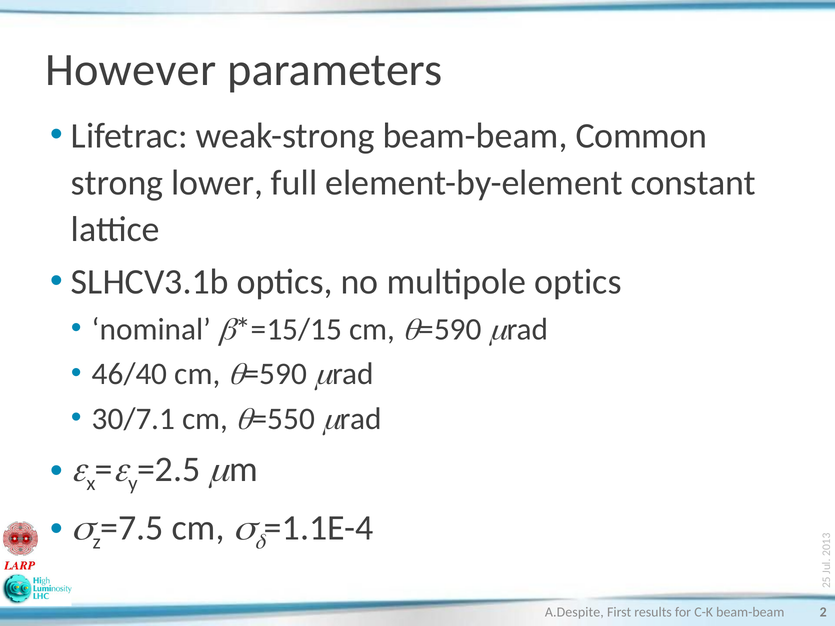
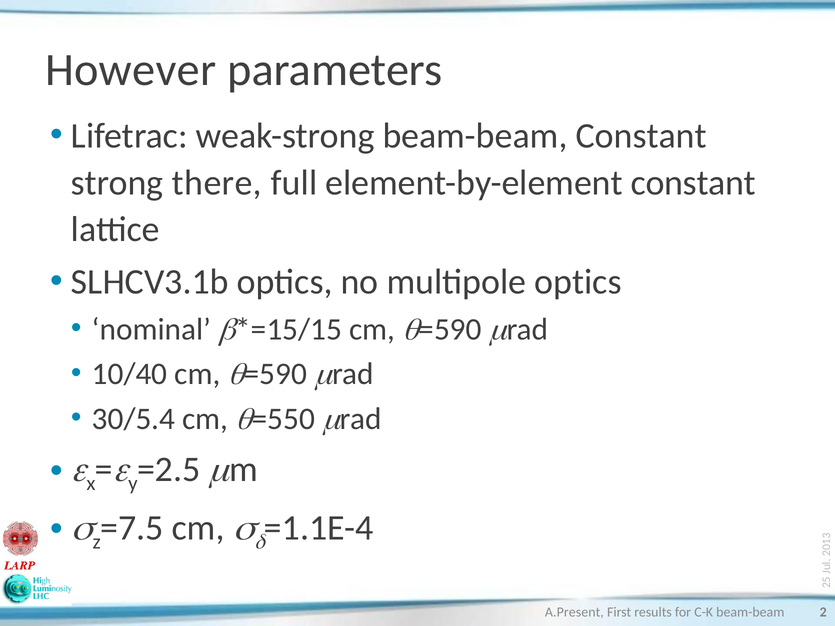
beam-beam Common: Common -> Constant (641, 136)
lower: lower -> there (217, 183)
46/40: 46/40 -> 10/40 (130, 374)
30/7.1: 30/7.1 -> 30/5.4 (134, 419)
A.Despite: A.Despite -> A.Present (574, 612)
